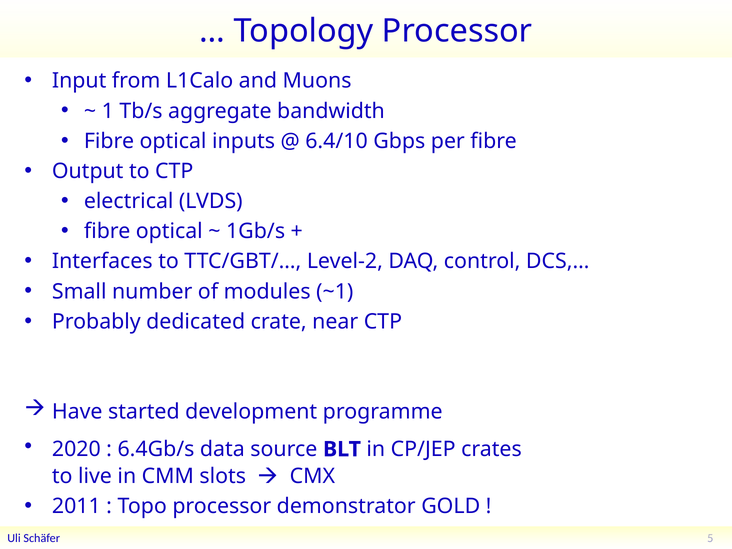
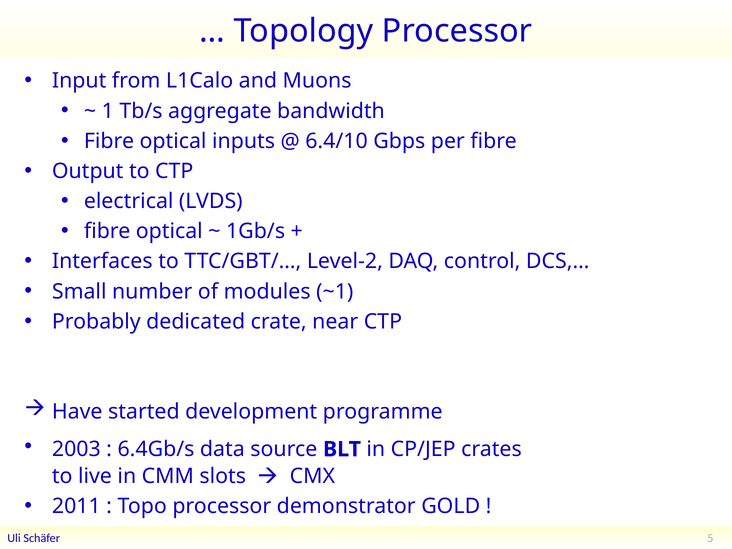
2020: 2020 -> 2003 (76, 449)
